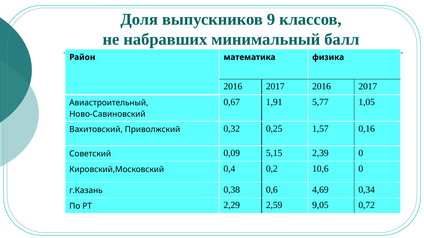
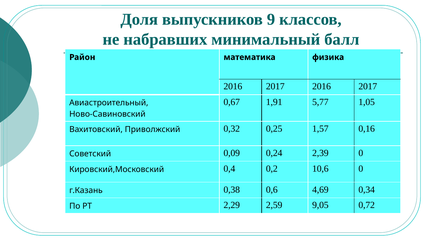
5,15: 5,15 -> 0,24 (274, 153)
